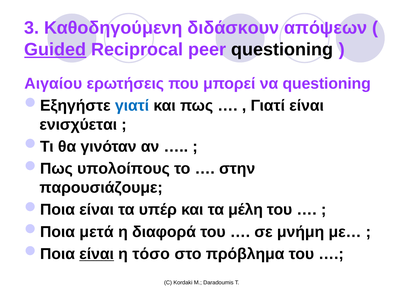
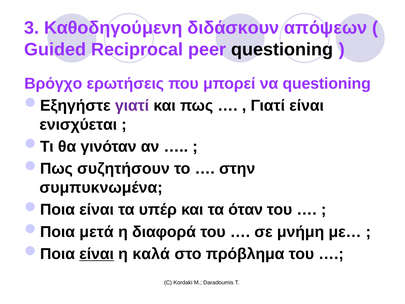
Guided underline: present -> none (55, 50)
Αιγαίου: Αιγαίου -> Βρόγχο (53, 83)
γιατί colour: blue -> purple (132, 106)
υπολοίπους: υπολοίπους -> συζητήσουν (123, 169)
παρουσιάζουμε: παρουσιάζουμε -> συμπυκνωμένα (101, 187)
μέλη: μέλη -> όταν (246, 210)
τόσο: τόσο -> καλά (151, 254)
